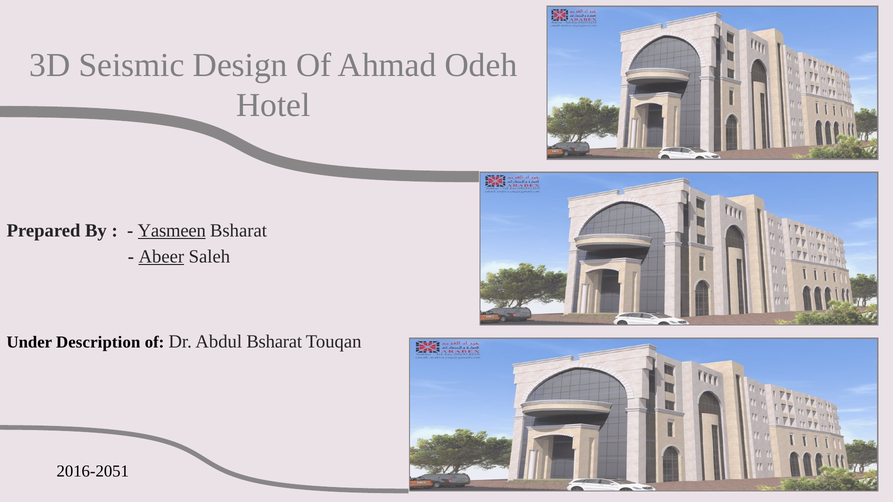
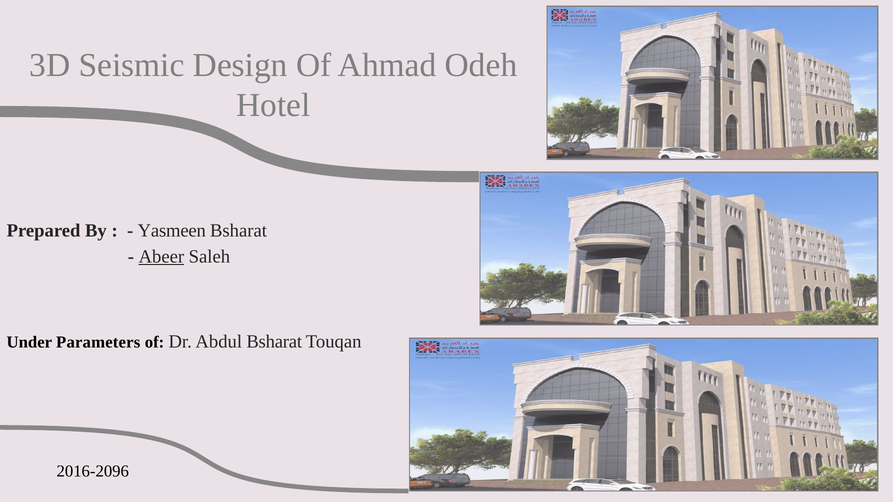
Yasmeen underline: present -> none (172, 231)
Description: Description -> Parameters (98, 343)
2016-2051: 2016-2051 -> 2016-2096 (93, 471)
